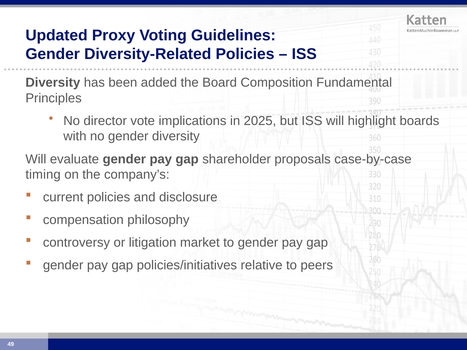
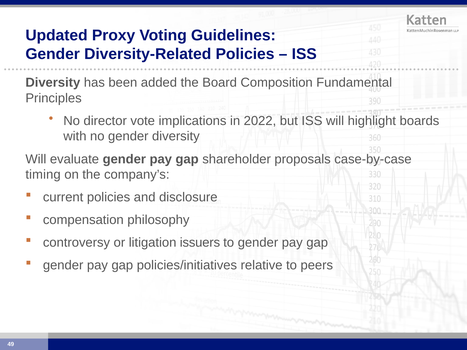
2025: 2025 -> 2022 (260, 121)
market: market -> issuers (200, 243)
